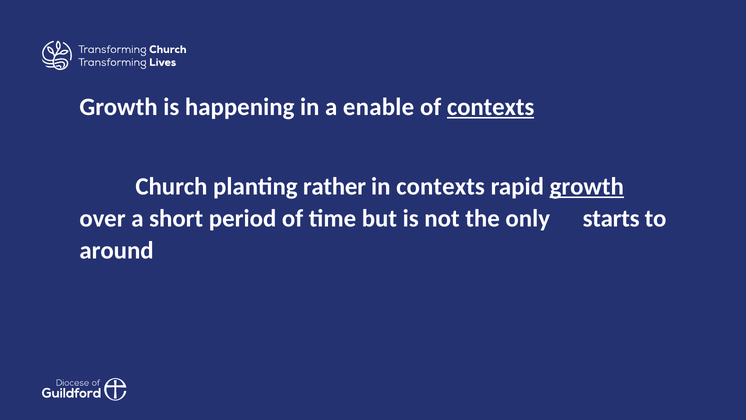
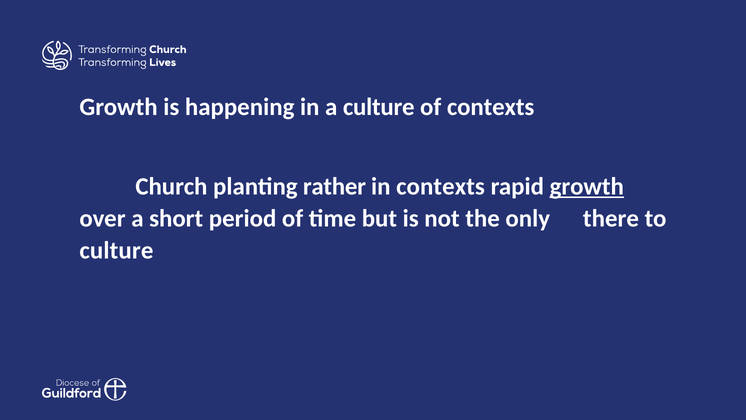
a enable: enable -> culture (379, 107)
contexts underline: present -> none (491, 107)
starts: starts -> there (611, 218)
around: around -> culture (116, 250)
